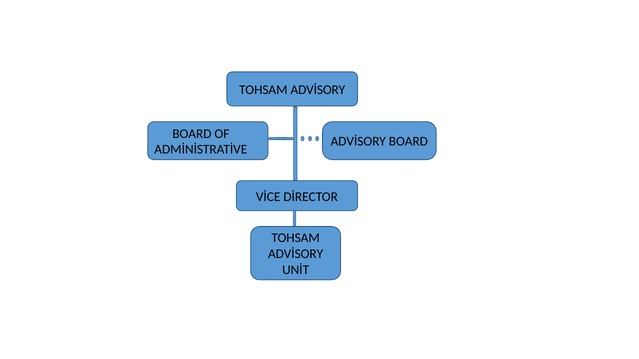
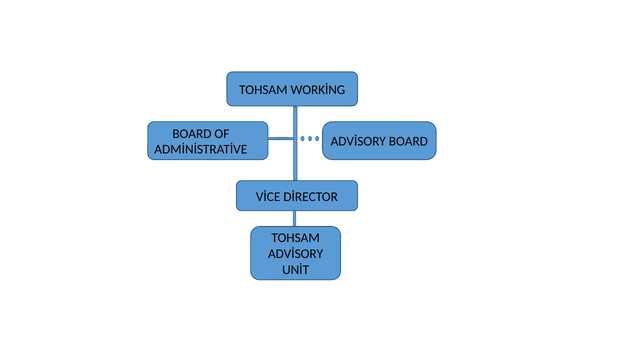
ADVİSORY: ADVİSORY -> WORKİNG (318, 90)
